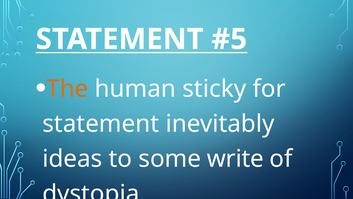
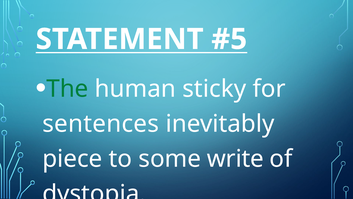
The colour: orange -> green (67, 89)
statement: statement -> sentences (101, 123)
ideas: ideas -> piece (72, 158)
